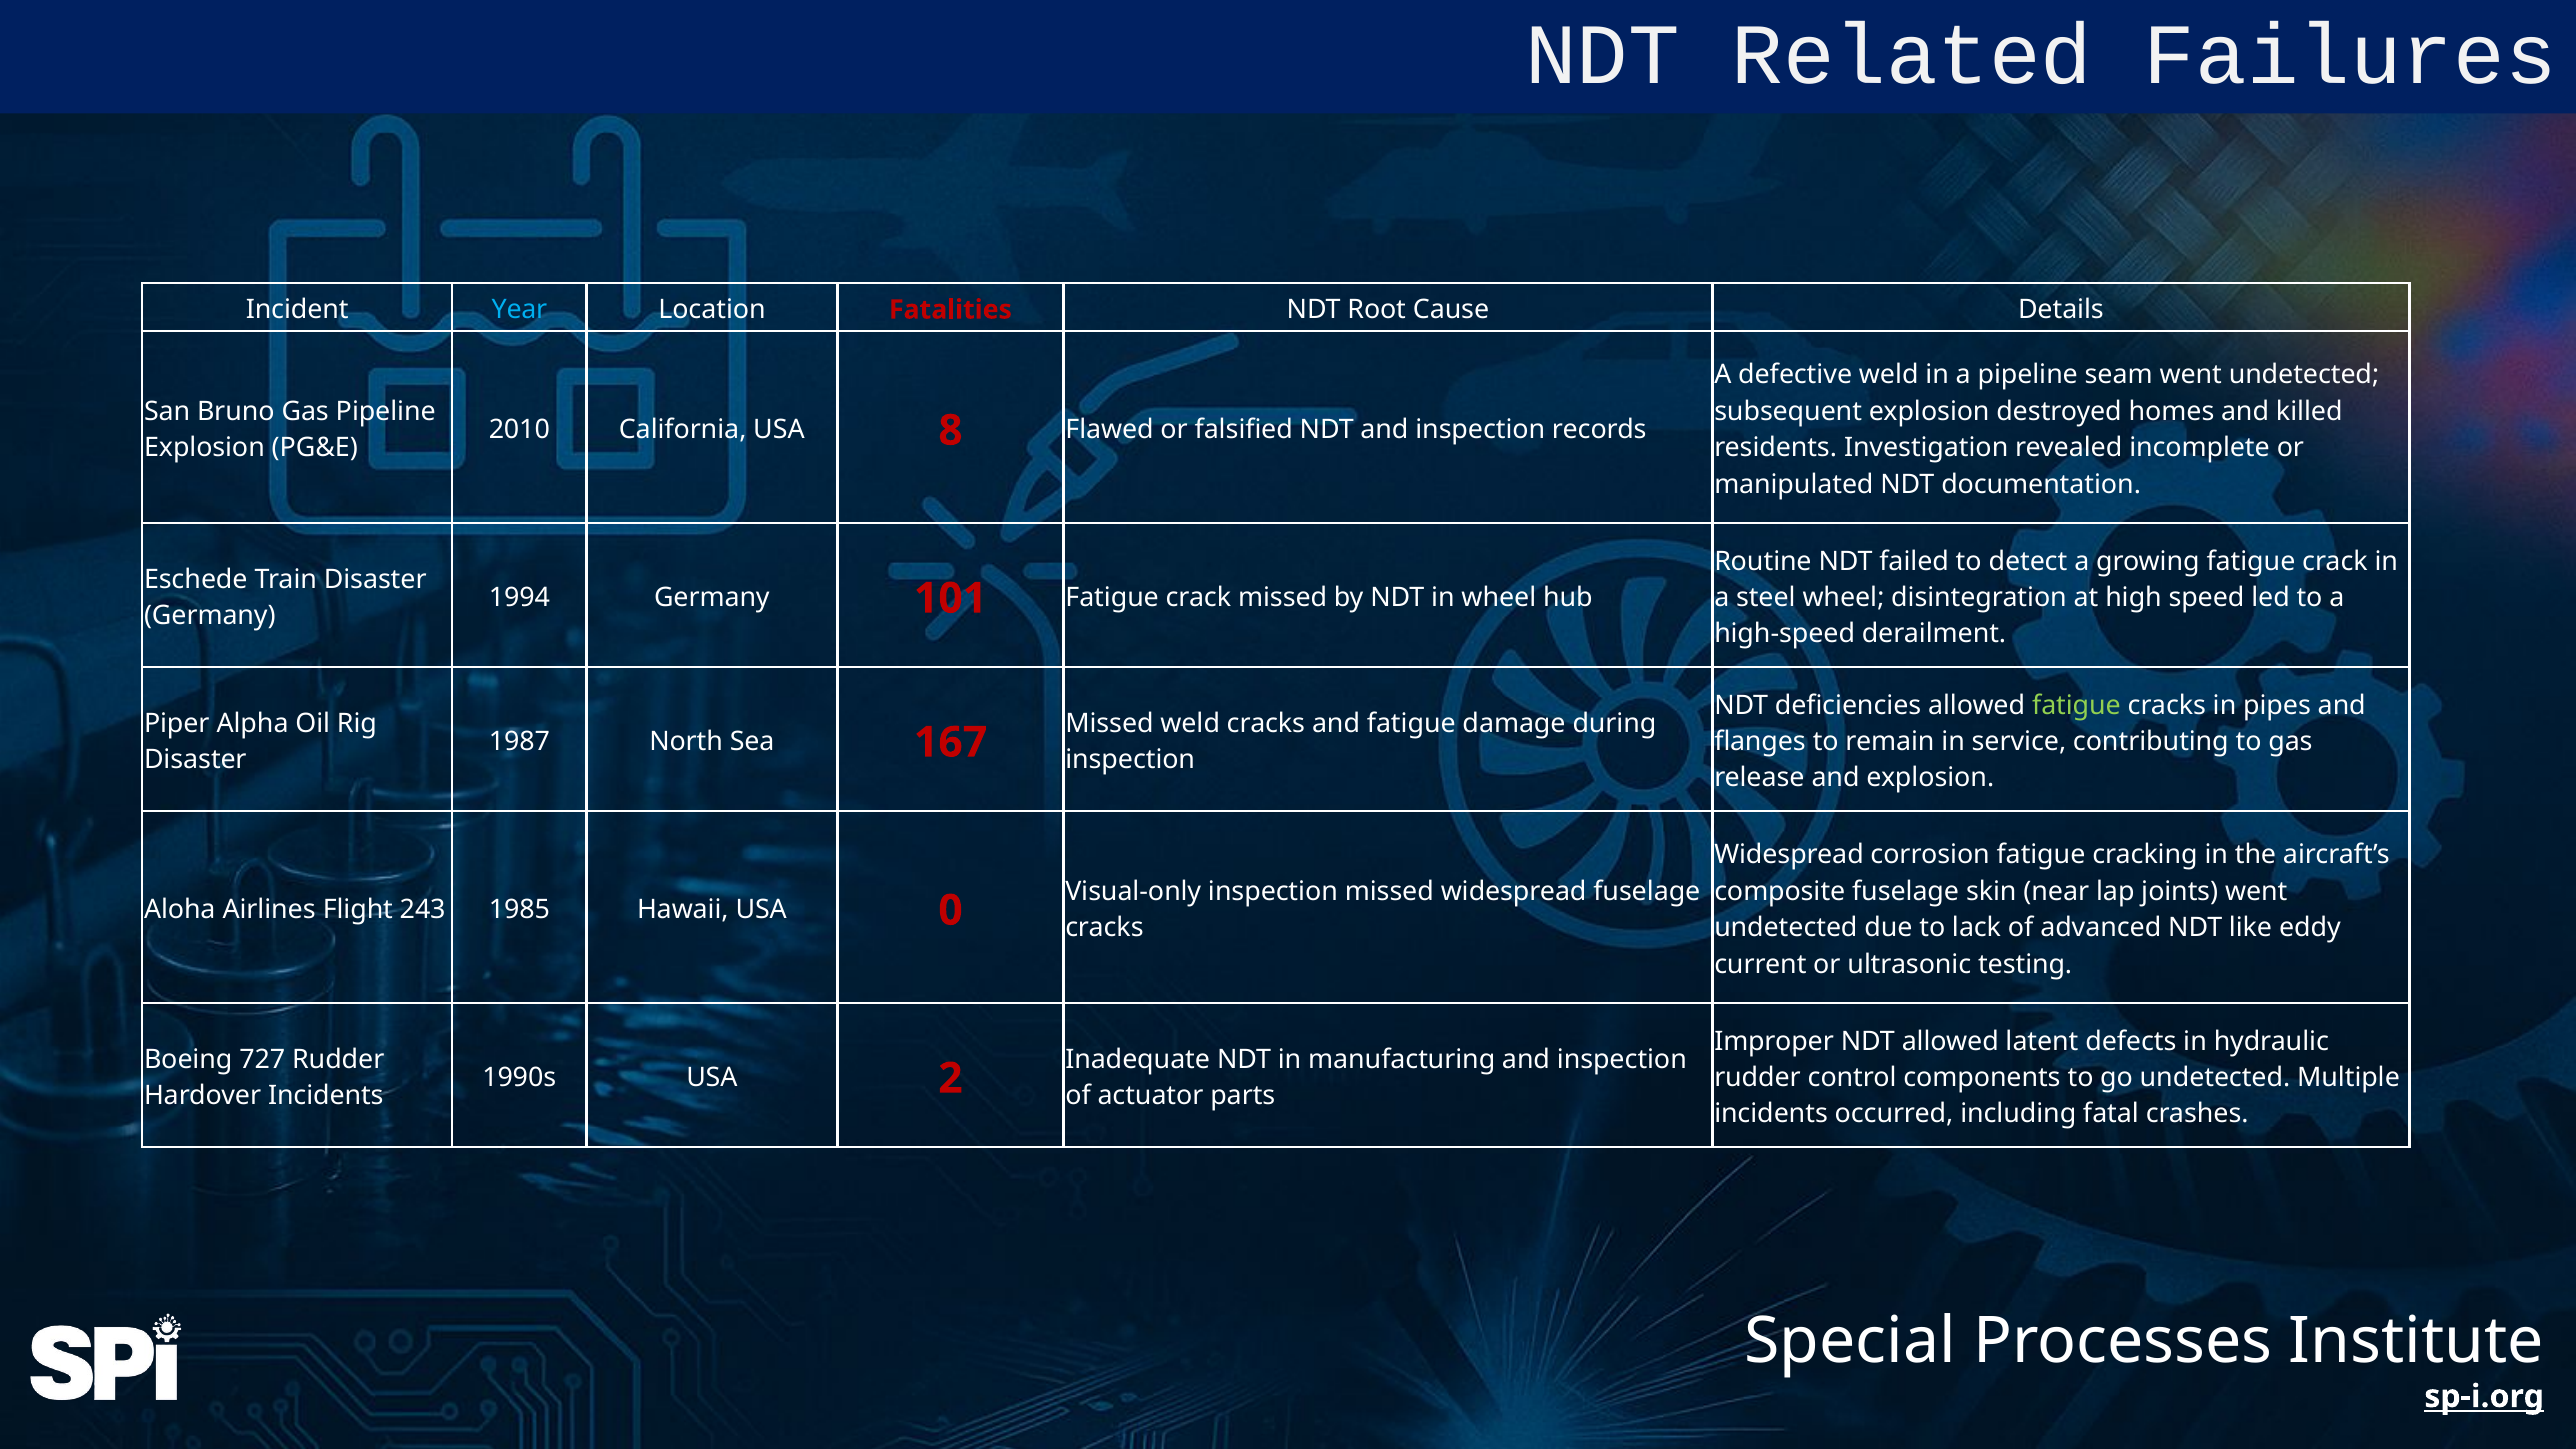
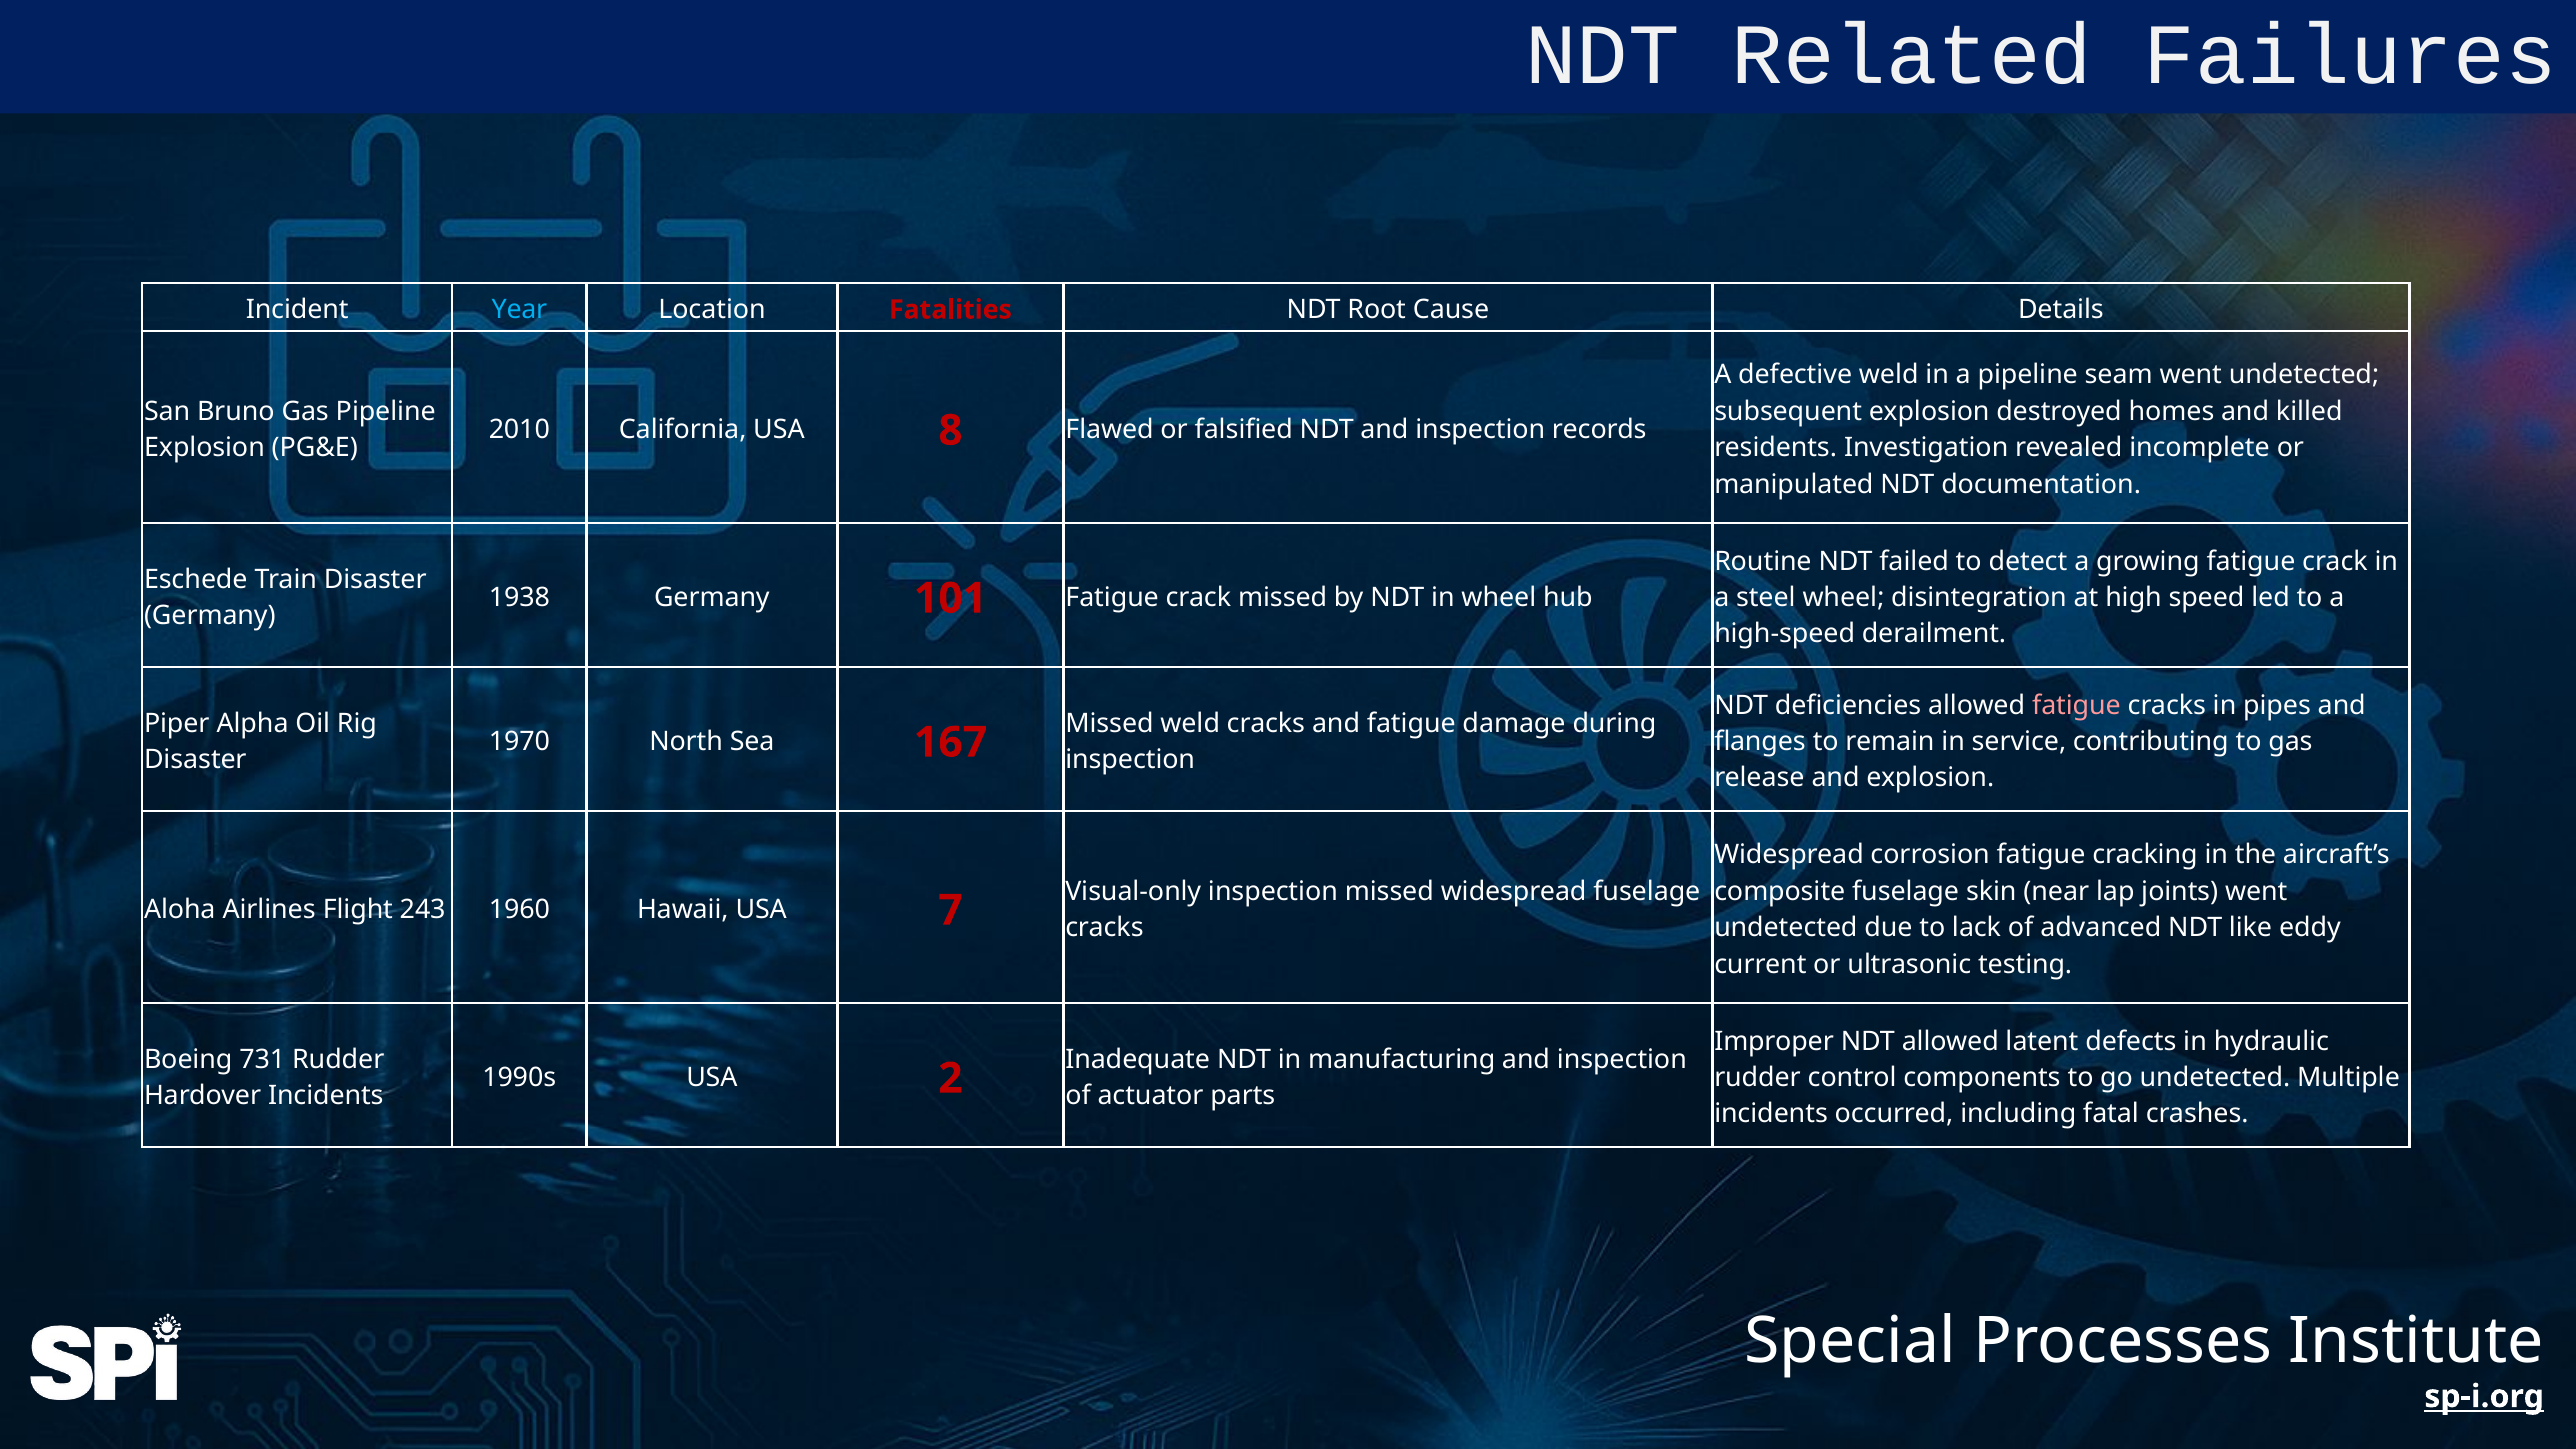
1994: 1994 -> 1938 (519, 598)
fatigue colour: light green -> pink (2076, 705)
1987: 1987 -> 1970 (519, 742)
1985: 1985 -> 1960 (519, 910)
0: 0 -> 7 (950, 910)
727: 727 -> 731 (262, 1059)
